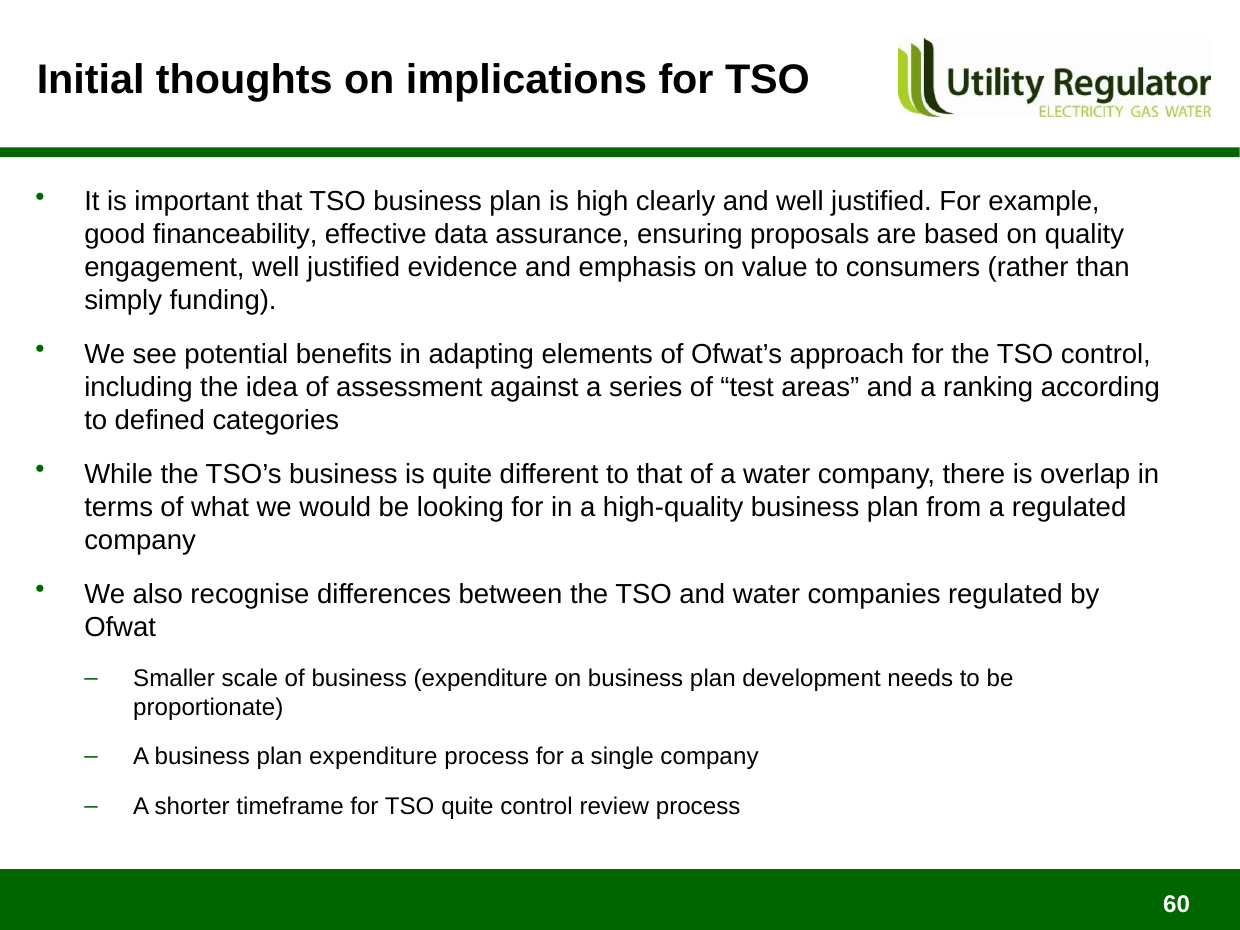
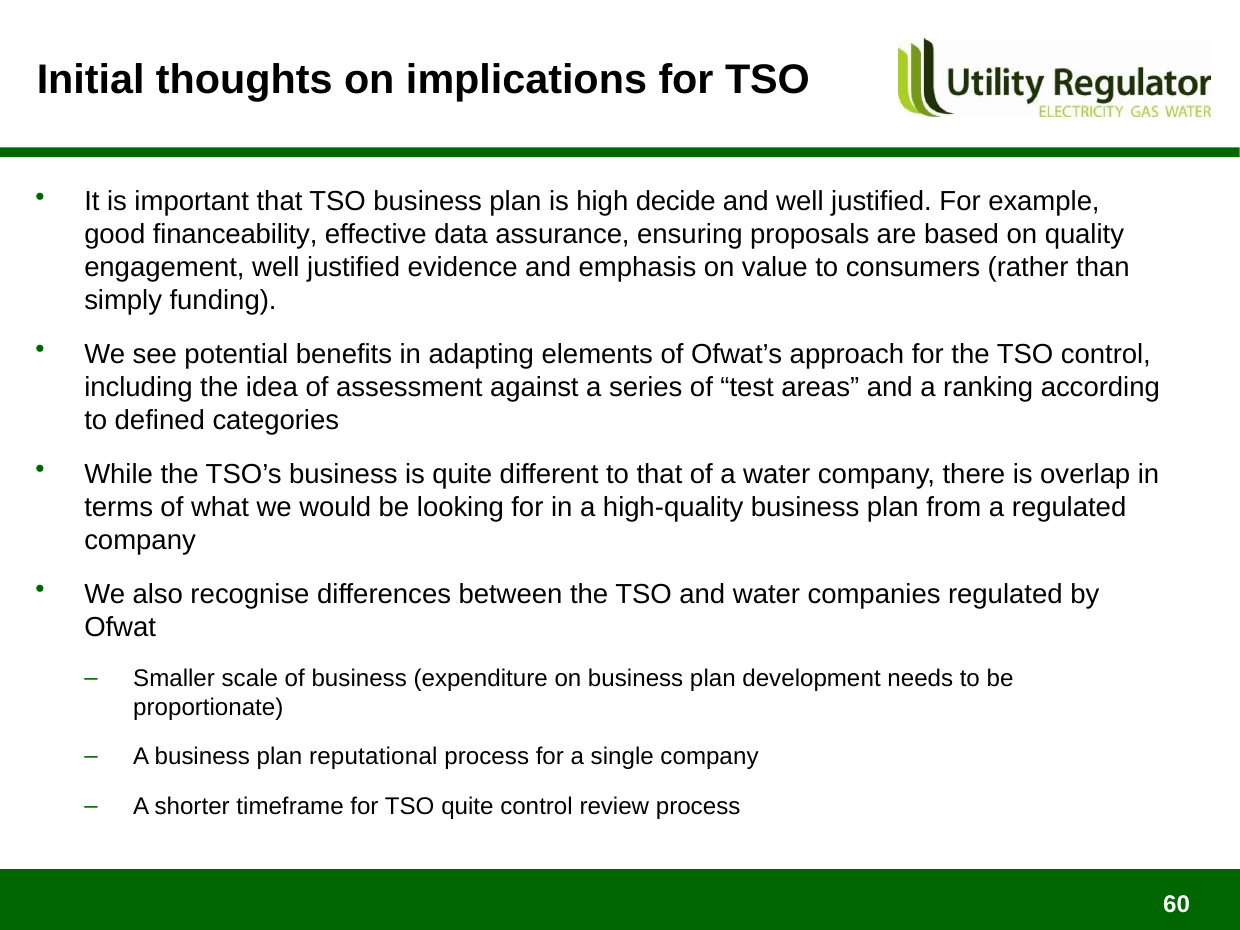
clearly: clearly -> decide (676, 202)
plan expenditure: expenditure -> reputational (373, 757)
